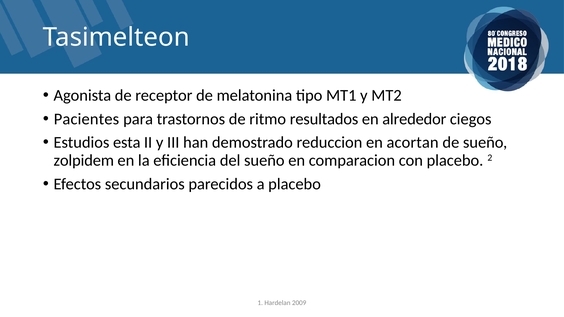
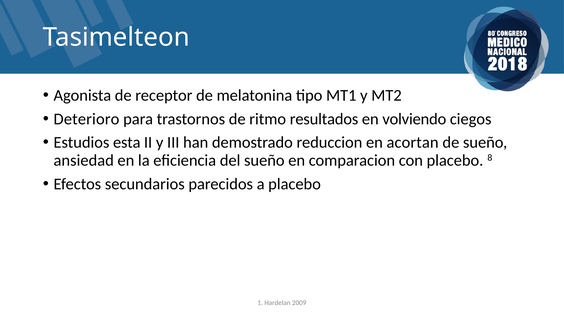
Pacientes: Pacientes -> Deterioro (86, 119)
alrededor: alrededor -> volviendo (414, 119)
zolpidem: zolpidem -> ansiedad (84, 160)
2: 2 -> 8 (490, 158)
